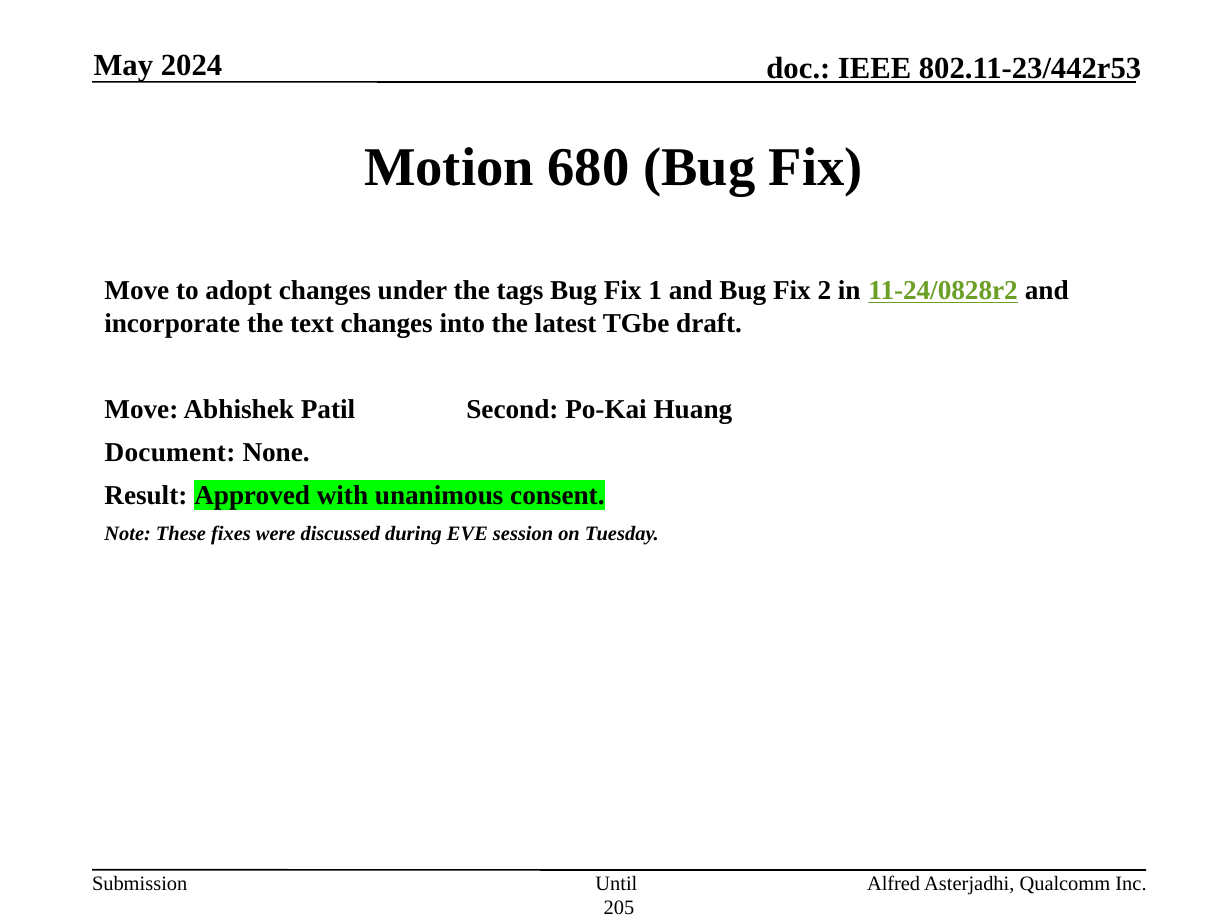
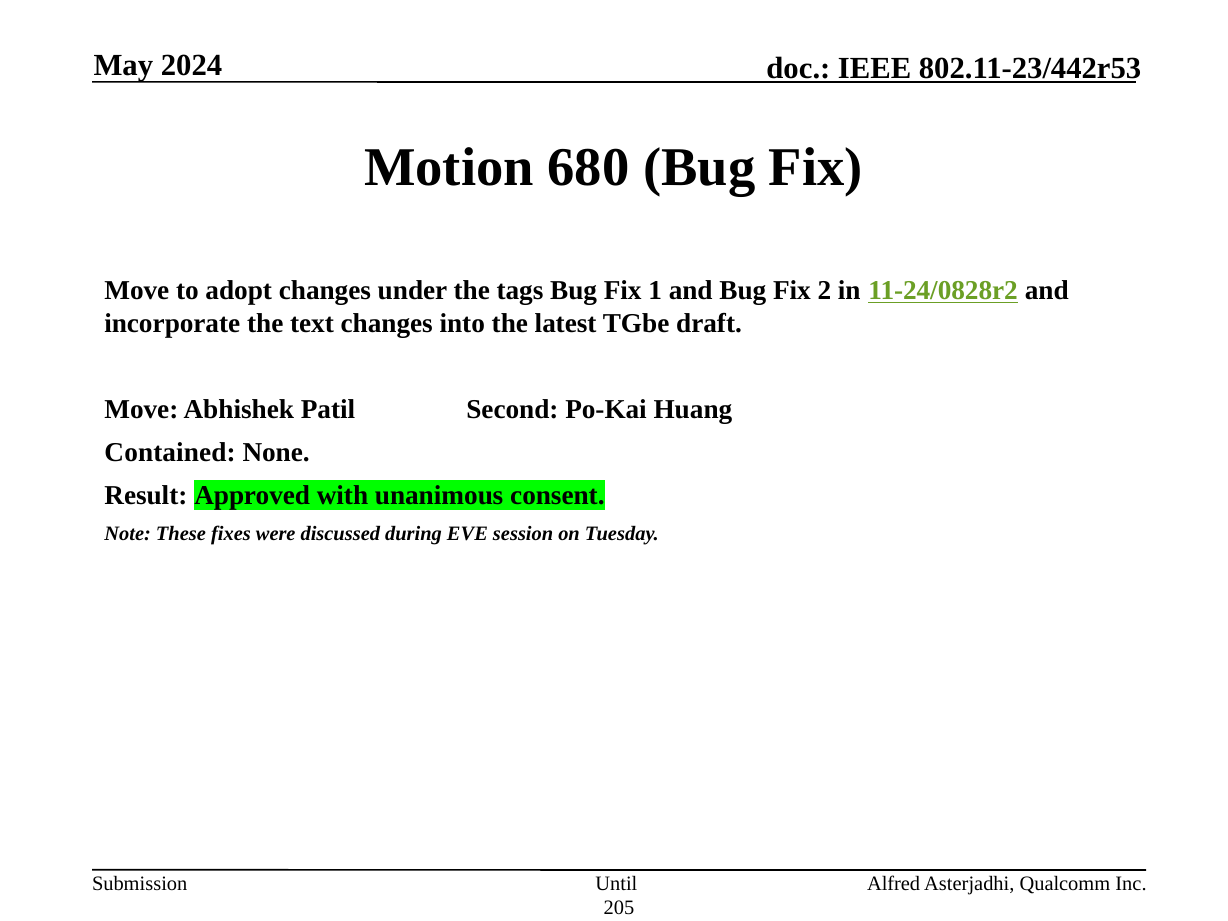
Document: Document -> Contained (170, 452)
